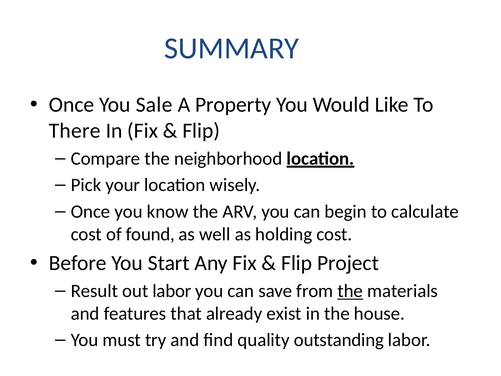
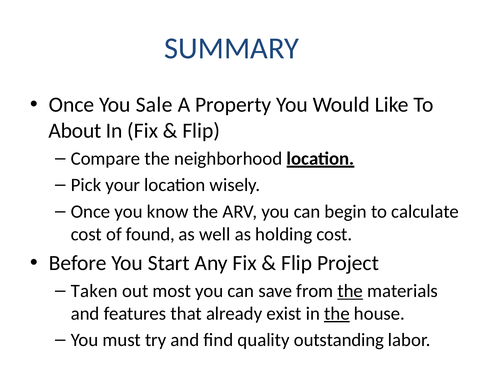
There: There -> About (75, 131)
Result: Result -> Taken (94, 291)
out labor: labor -> most (172, 291)
the underline: none -> present (337, 313)
